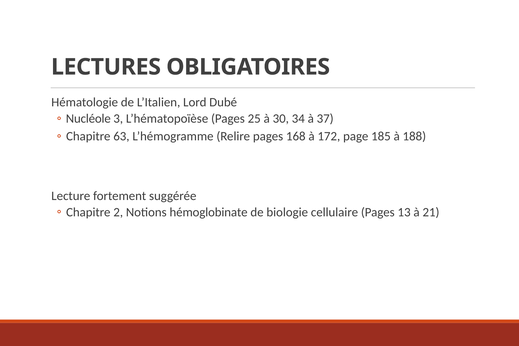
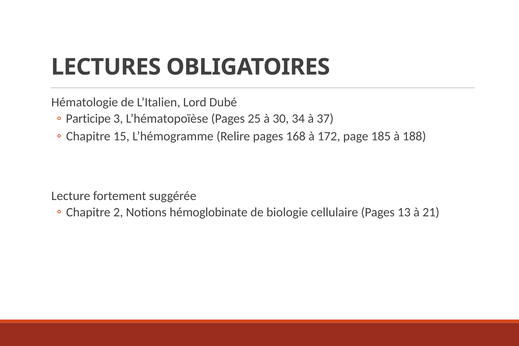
Nucléole: Nucléole -> Participe (88, 119)
63: 63 -> 15 (121, 136)
